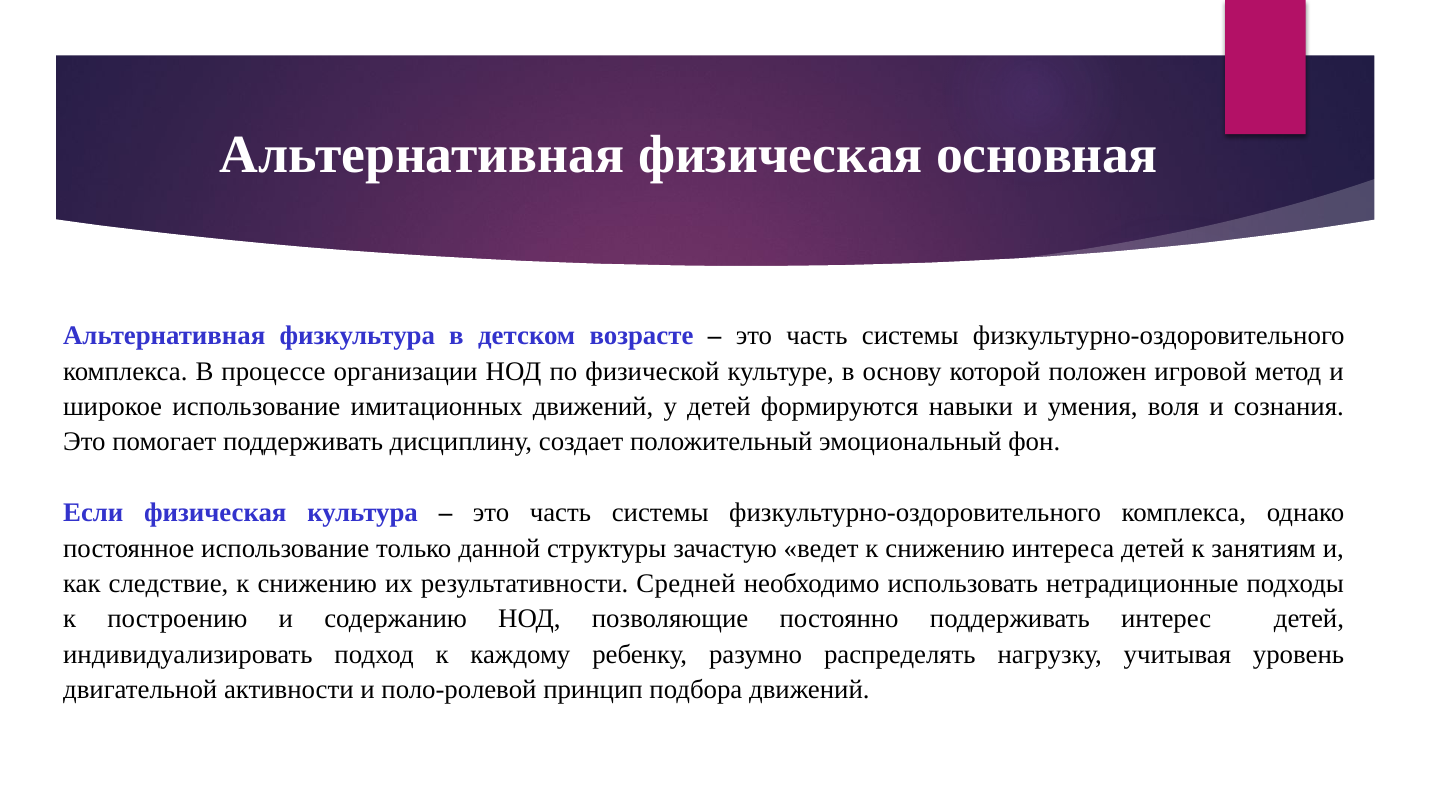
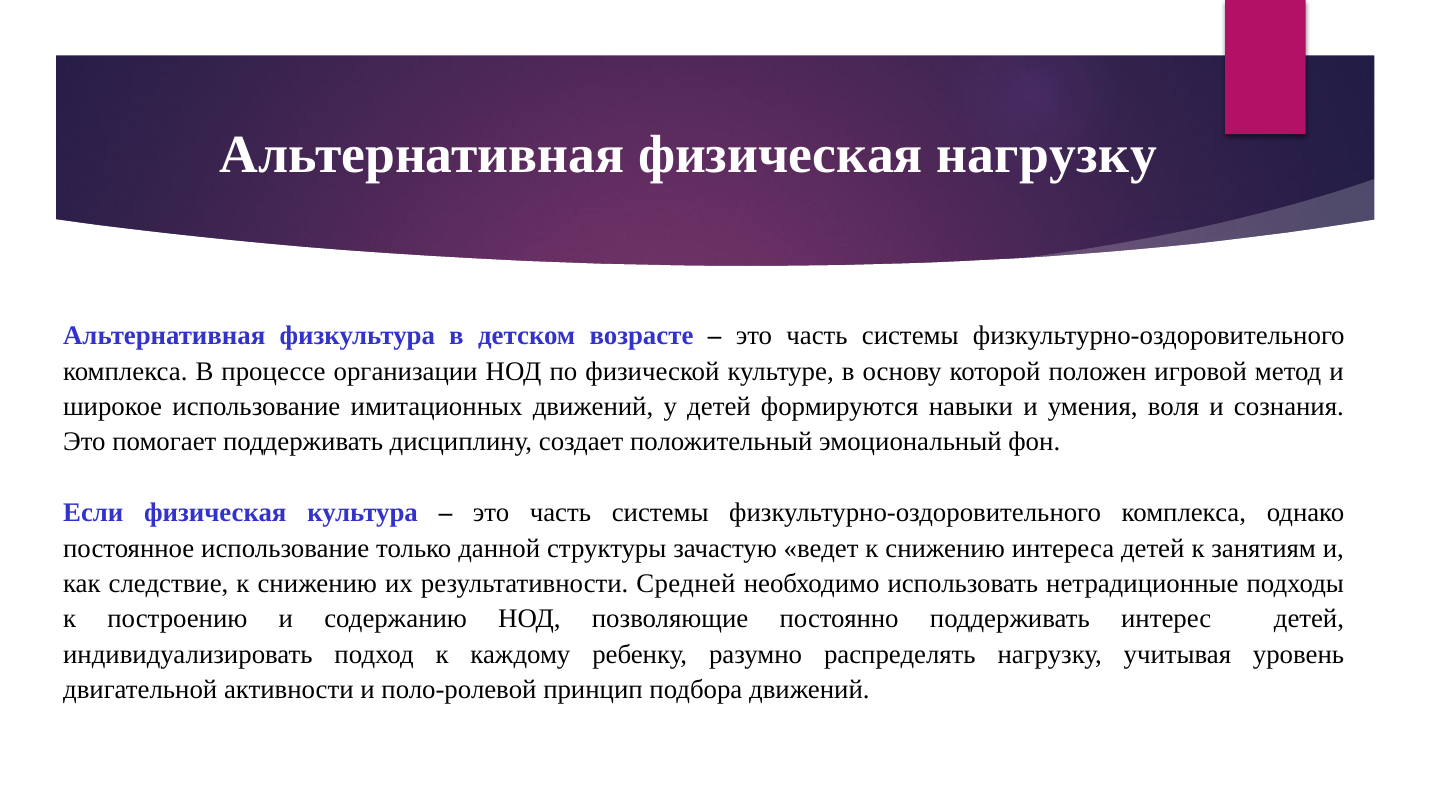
физическая основная: основная -> нагрузку (1047, 154)
